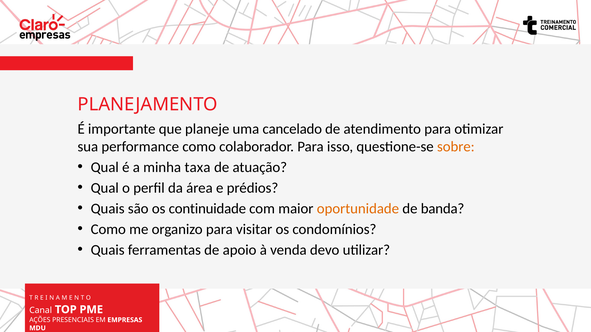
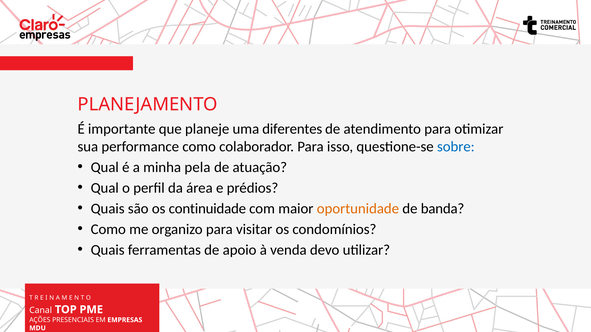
cancelado: cancelado -> diferentes (292, 129)
sobre colour: orange -> blue (456, 147)
taxa: taxa -> pela (197, 167)
